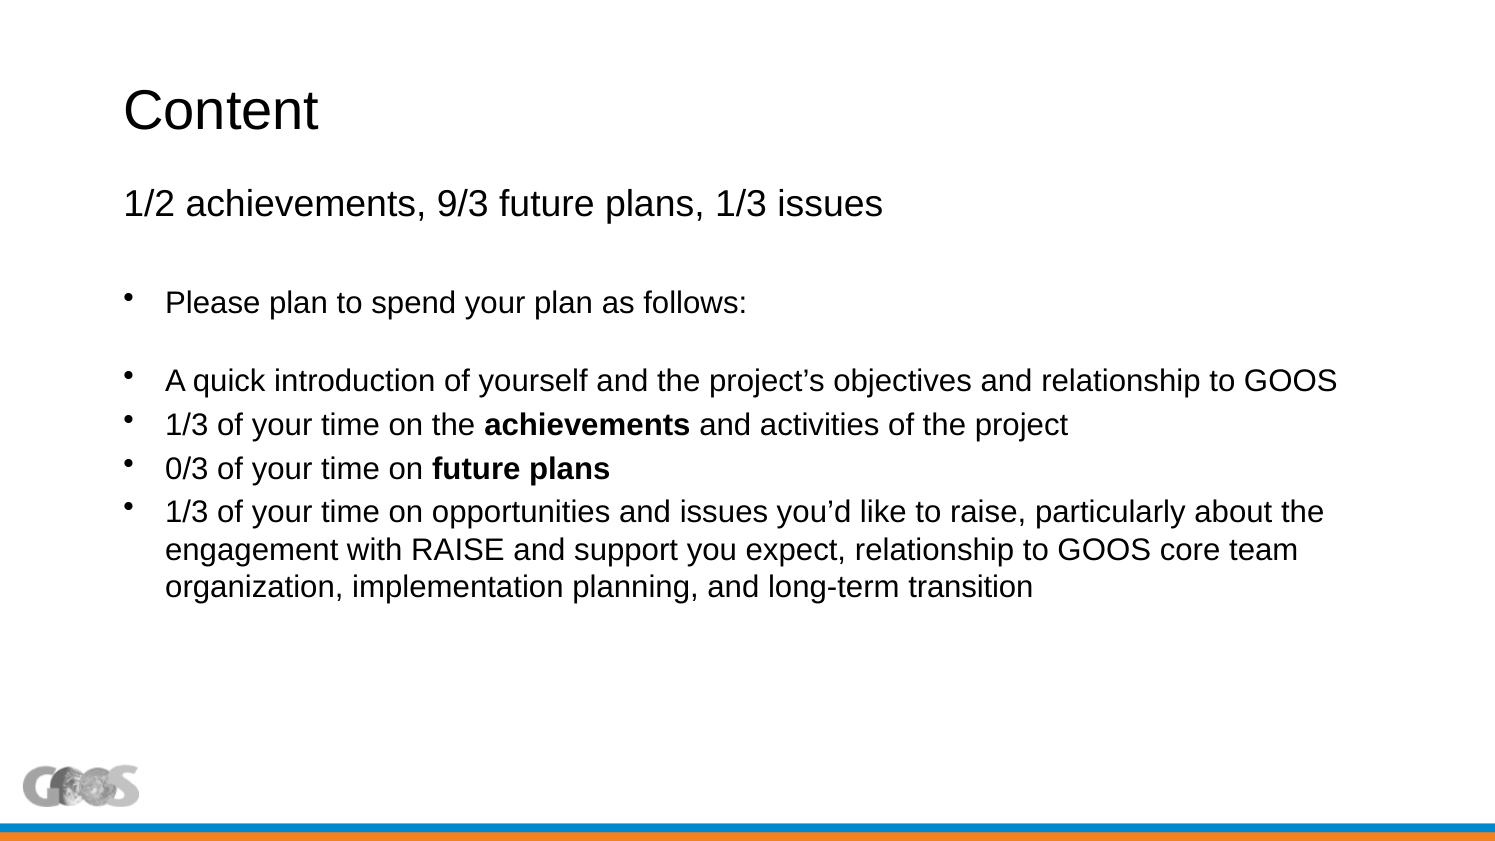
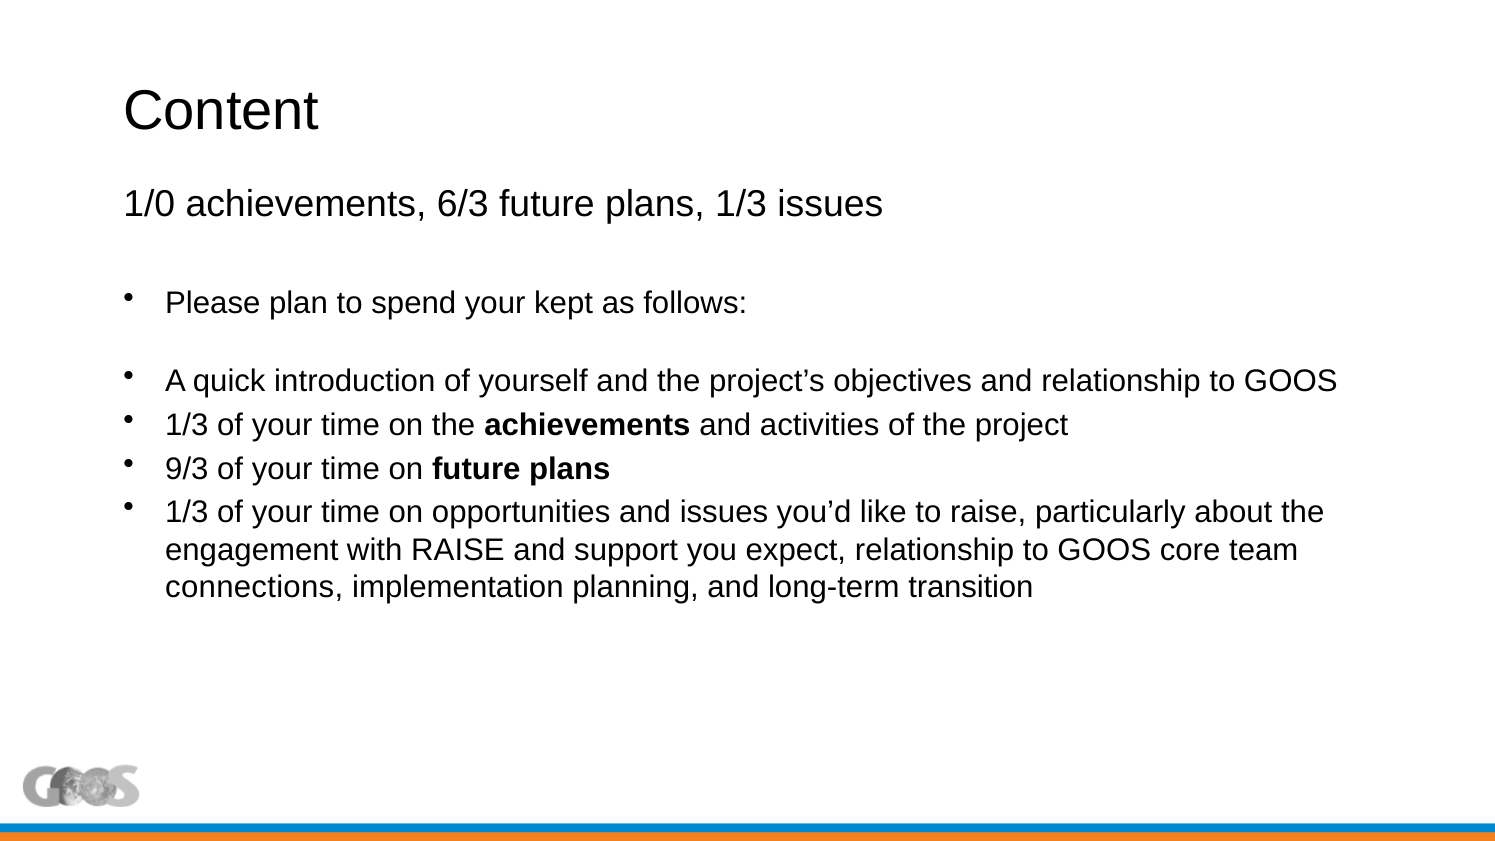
1/2: 1/2 -> 1/0 (149, 204)
9/3: 9/3 -> 6/3 (463, 204)
your plan: plan -> kept (564, 303)
0/3: 0/3 -> 9/3 (187, 469)
organization: organization -> connections (254, 587)
